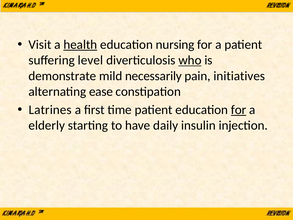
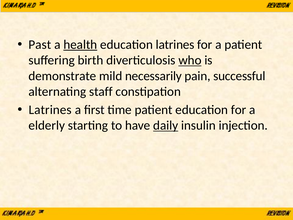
Visit: Visit -> Past (40, 45)
education nursing: nursing -> latrines (175, 45)
level: level -> birth (90, 60)
initiatives: initiatives -> successful (239, 76)
ease: ease -> staff (101, 91)
for underline: present -> none (239, 110)
daily underline: none -> present (166, 125)
